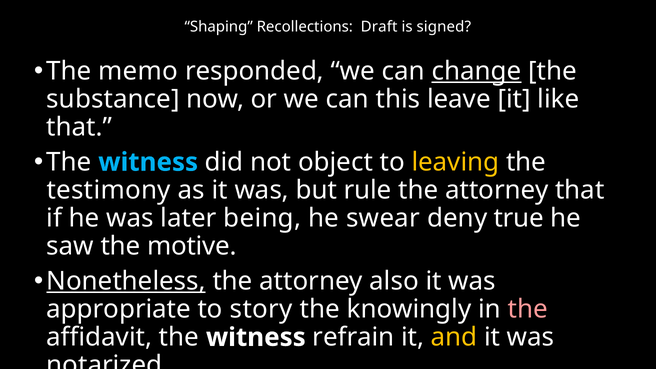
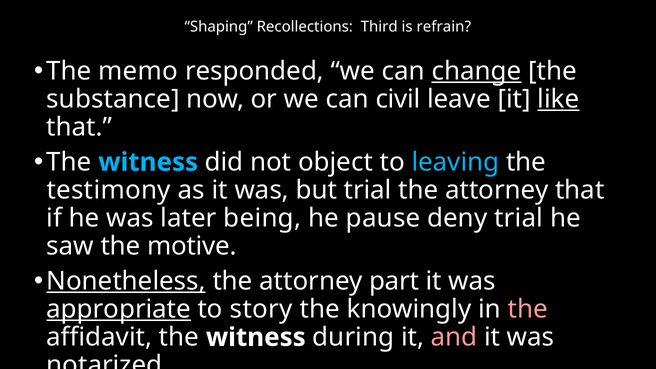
Draft: Draft -> Third (379, 27)
signed: signed -> refrain (444, 27)
this: this -> civil (398, 99)
like underline: none -> present (558, 99)
leaving colour: yellow -> light blue (455, 162)
but rule: rule -> trial (368, 190)
swear: swear -> pause (383, 218)
deny true: true -> trial (519, 218)
also: also -> part (394, 281)
appropriate underline: none -> present (119, 309)
refrain: refrain -> during (353, 337)
and colour: yellow -> pink (454, 337)
